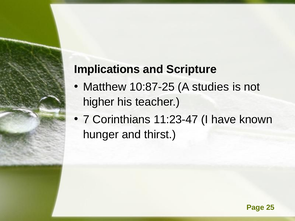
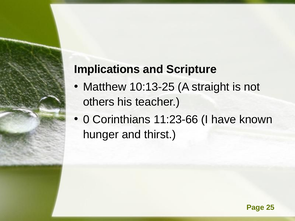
10:87-25: 10:87-25 -> 10:13-25 (152, 87)
studies: studies -> straight (211, 87)
higher: higher -> others (99, 102)
7: 7 -> 0 (86, 120)
11:23-47: 11:23-47 -> 11:23-66 (176, 120)
